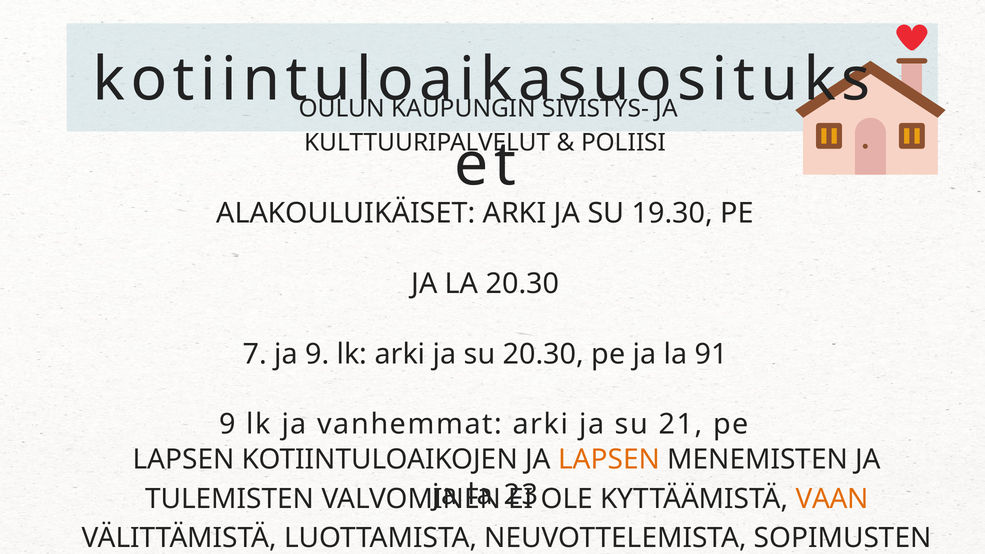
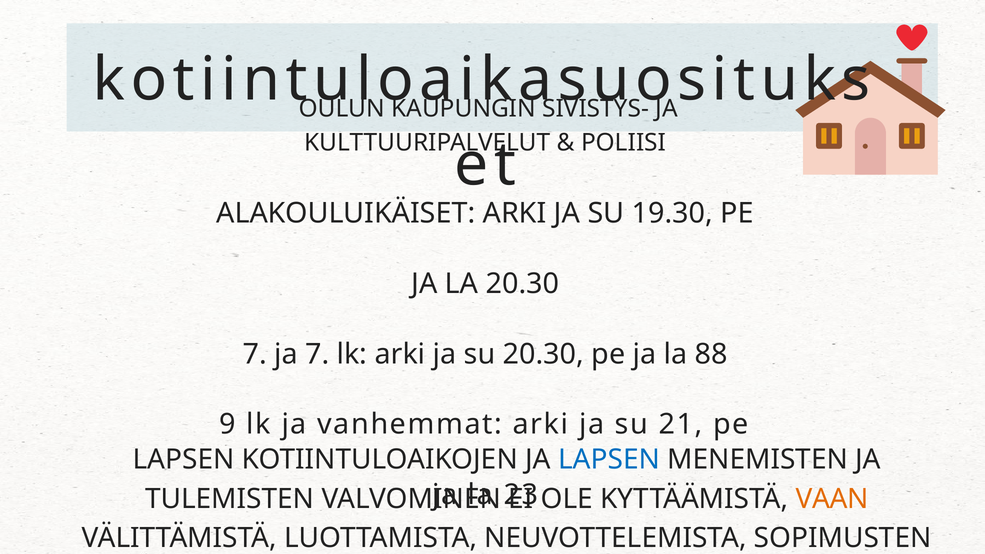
ja 9: 9 -> 7 (317, 354)
91: 91 -> 88 (711, 354)
LAPSEN colour: orange -> blue (609, 460)
